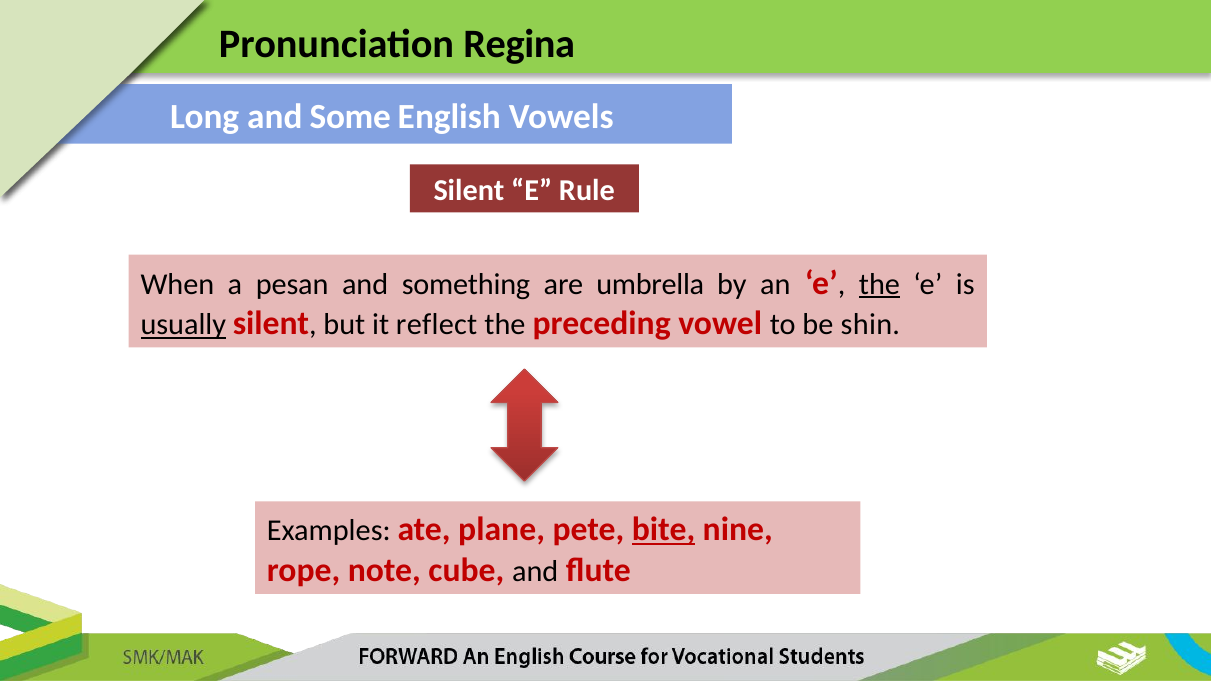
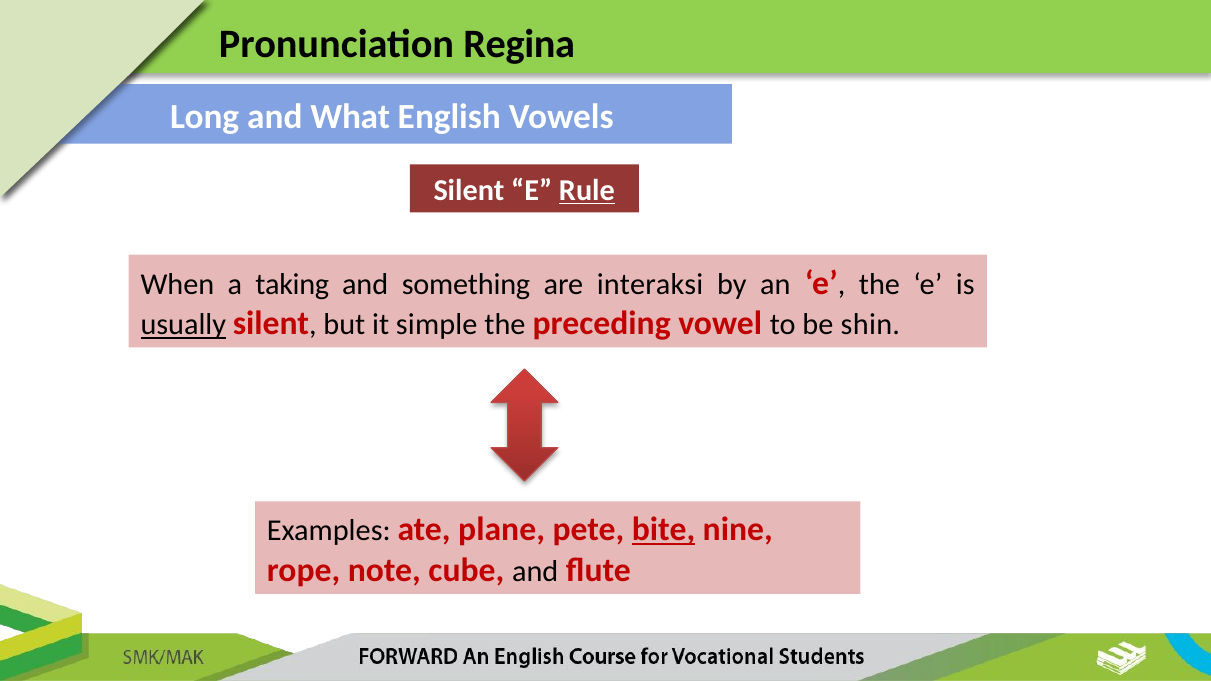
Some: Some -> What (350, 116)
Rule underline: none -> present (587, 191)
pesan: pesan -> taking (292, 284)
umbrella: umbrella -> interaksi (650, 284)
the underline: present -> none (879, 284)
reflect: reflect -> simple (437, 325)
